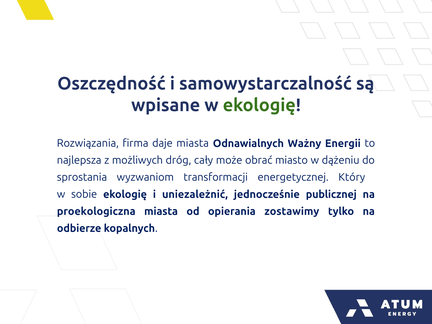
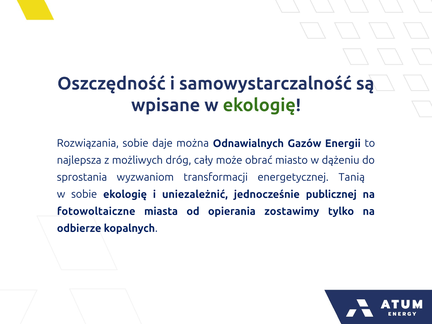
Rozwiązania firma: firma -> sobie (136, 143)
daje miasta: miasta -> można (193, 143)
Ważny: Ważny -> Gazów (304, 143)
Który: Który -> Tanią (352, 177)
proekologiczna: proekologiczna -> fotowoltaiczne (96, 211)
